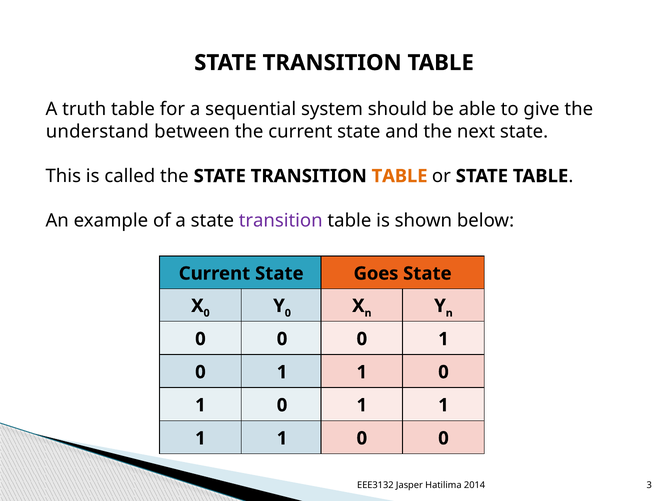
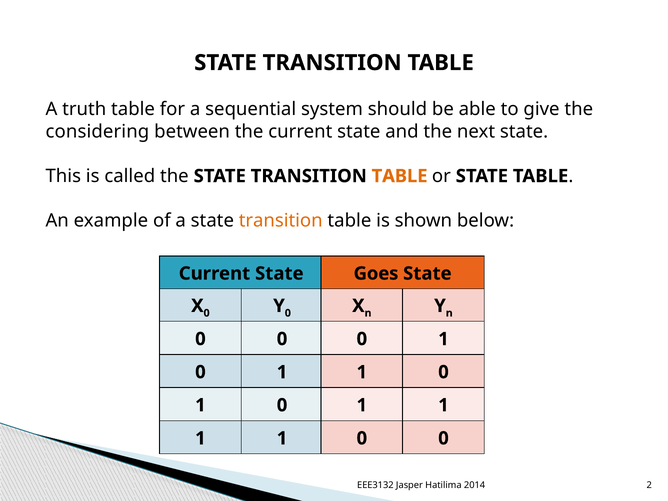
understand: understand -> considering (97, 132)
transition colour: purple -> orange (281, 221)
3: 3 -> 2 (649, 485)
